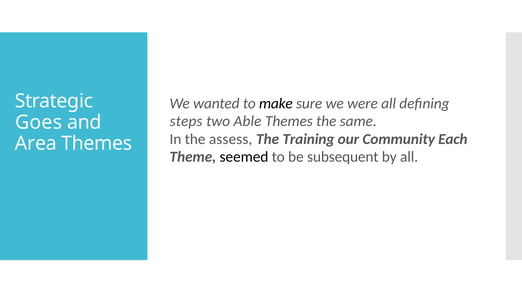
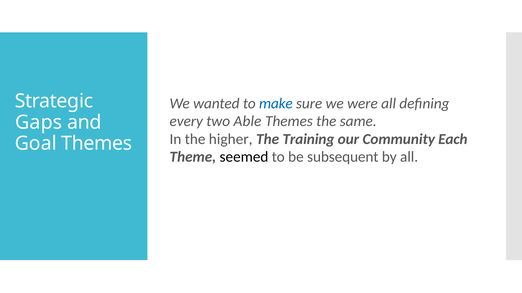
make colour: black -> blue (276, 104)
steps: steps -> every (186, 121)
Goes: Goes -> Gaps (39, 123)
assess: assess -> higher (231, 139)
Area: Area -> Goal (36, 144)
